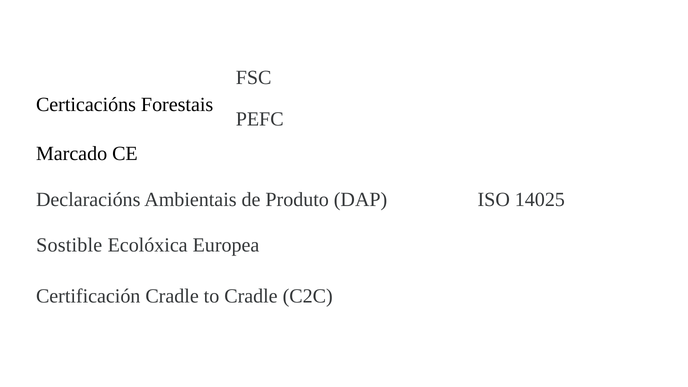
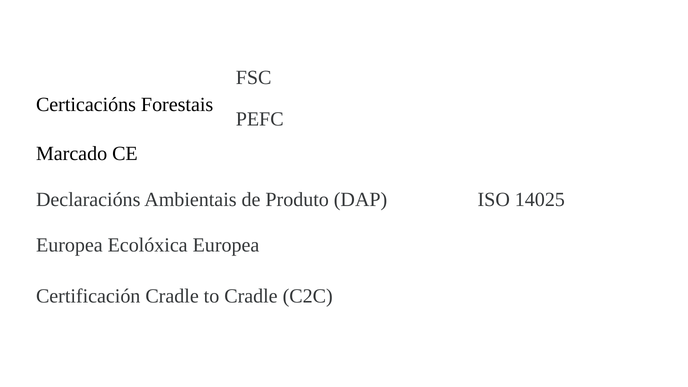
Sostible: Sostible -> Europea (69, 245)
